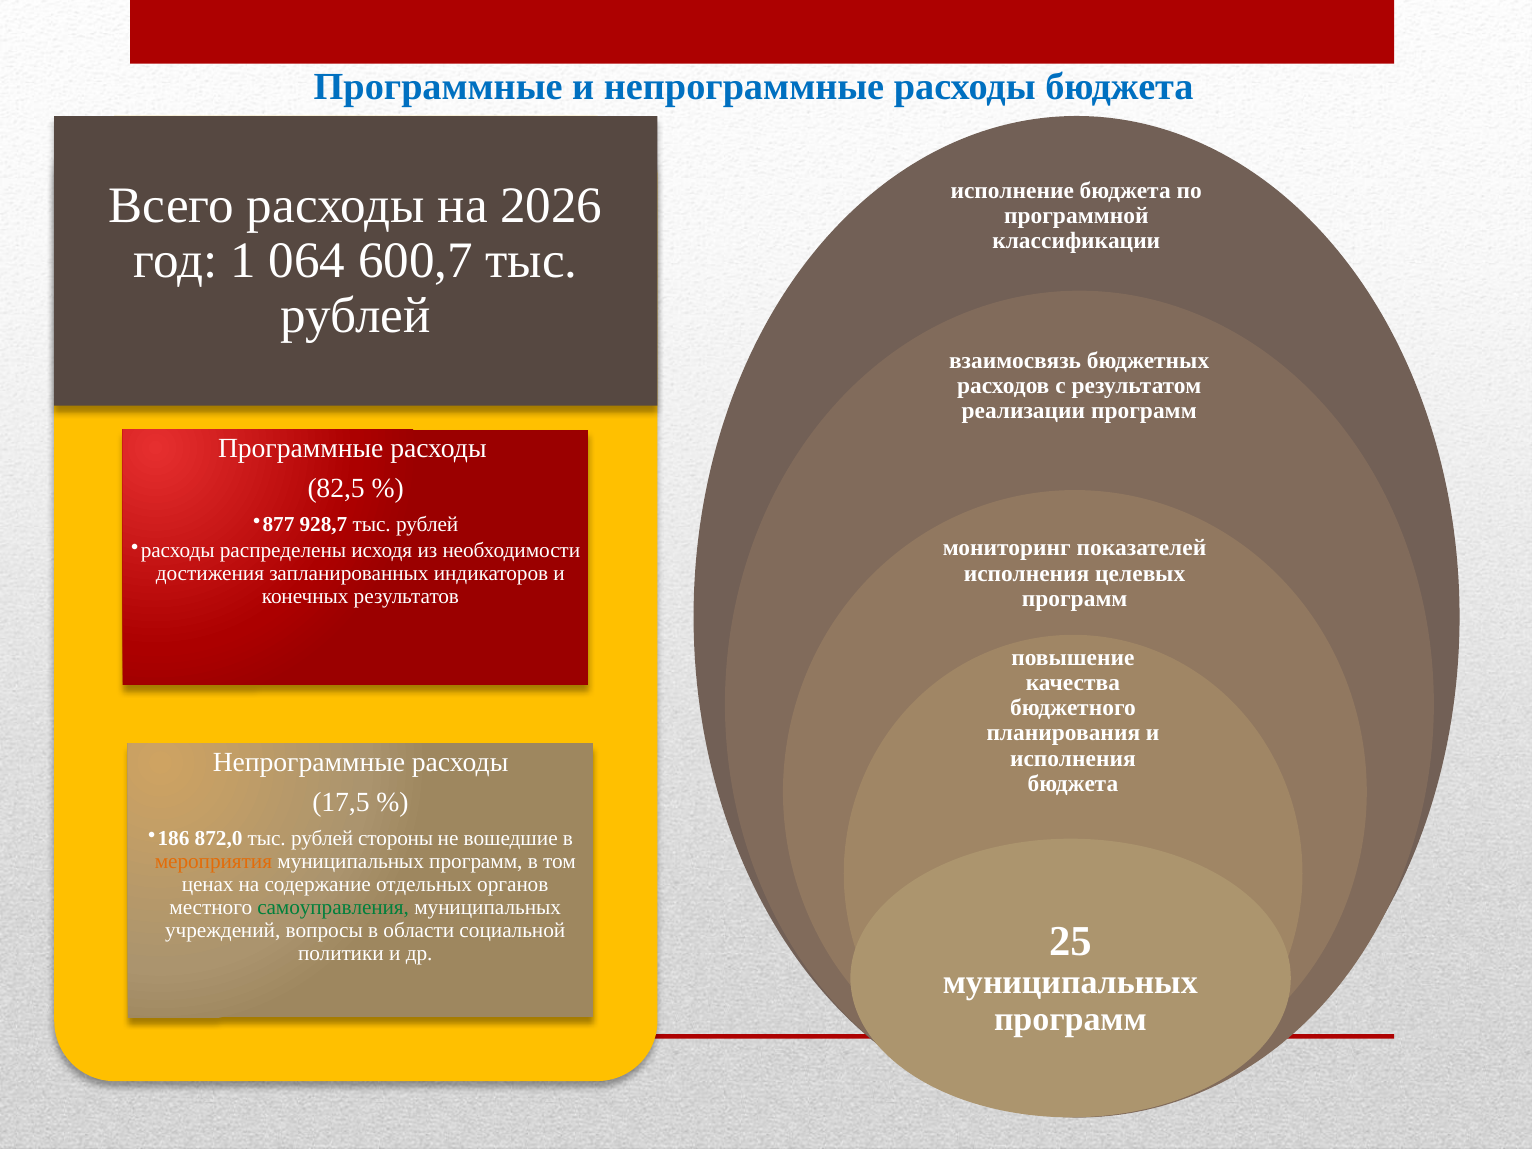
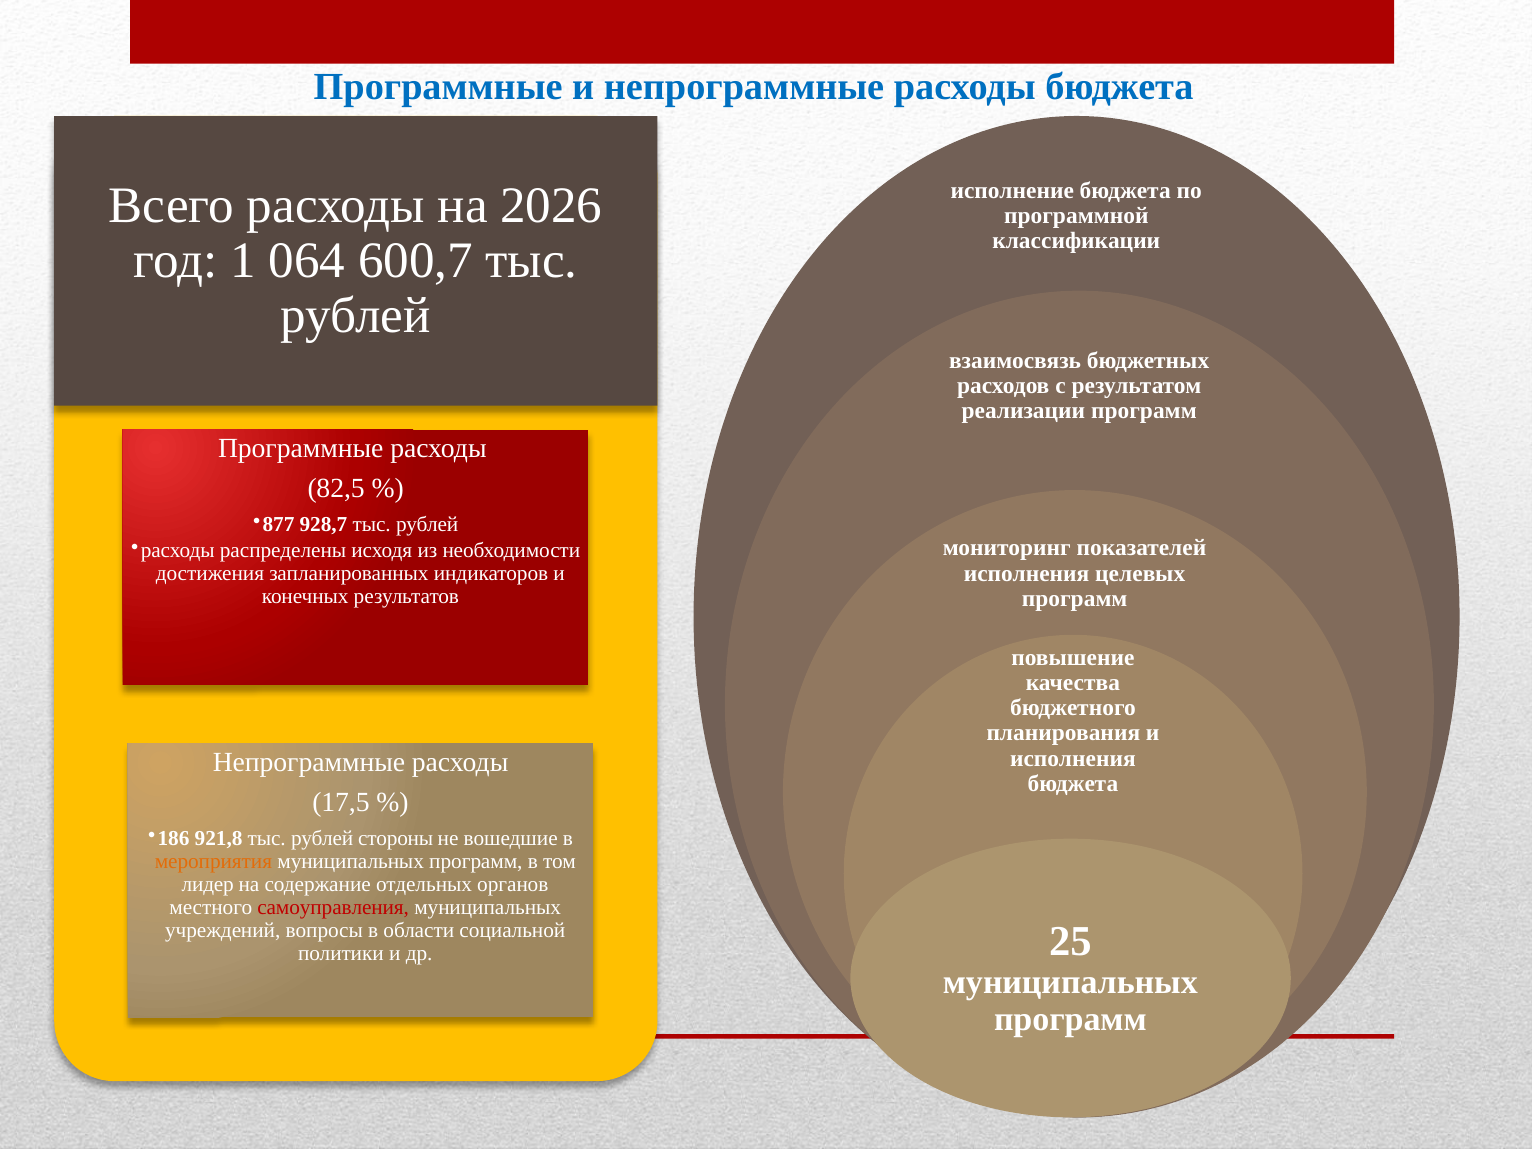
872,0: 872,0 -> 921,8 (219, 838)
ценах: ценах -> лидер (208, 884)
самоуправления colour: green -> red (333, 907)
